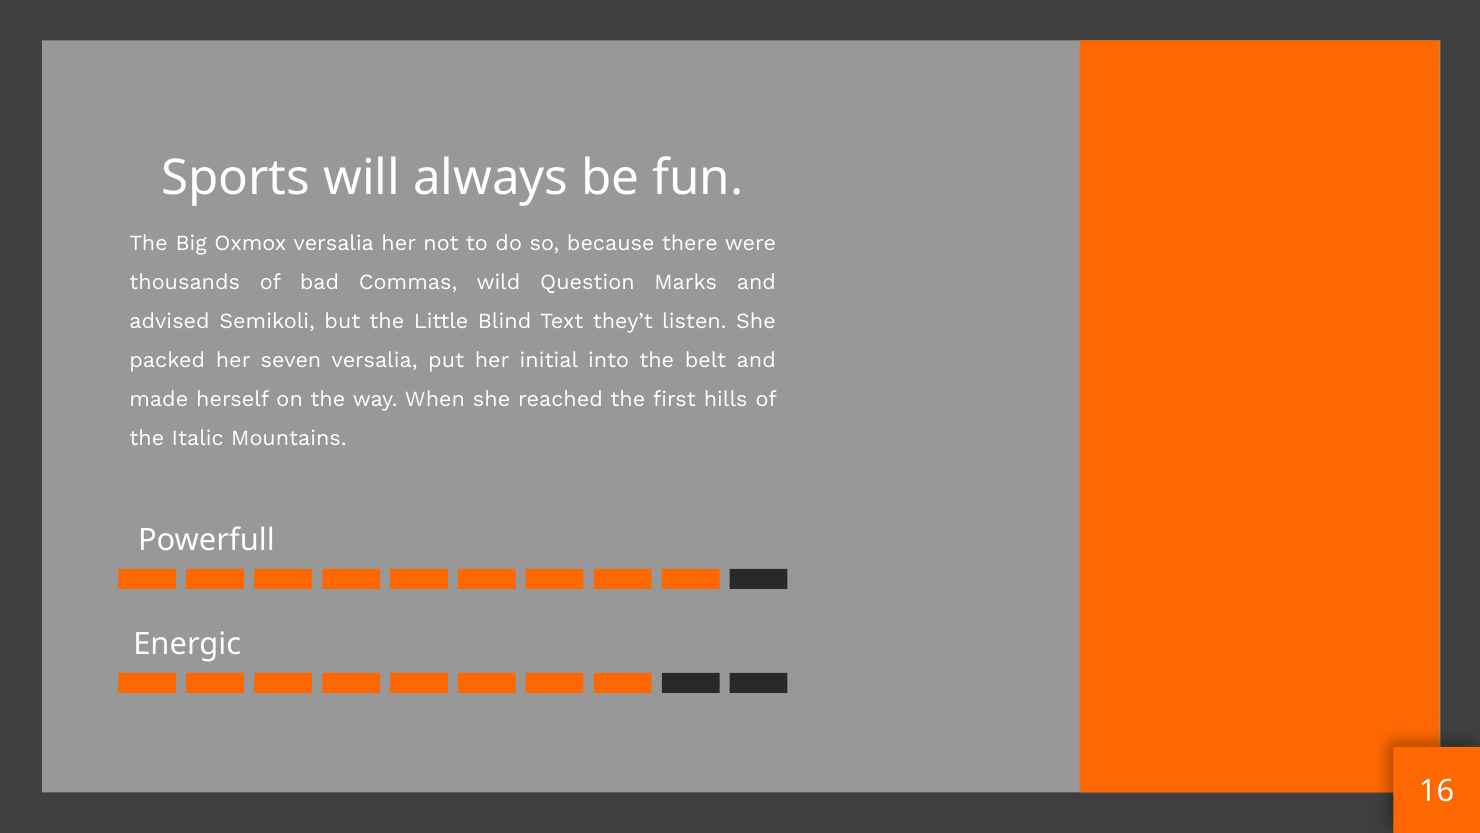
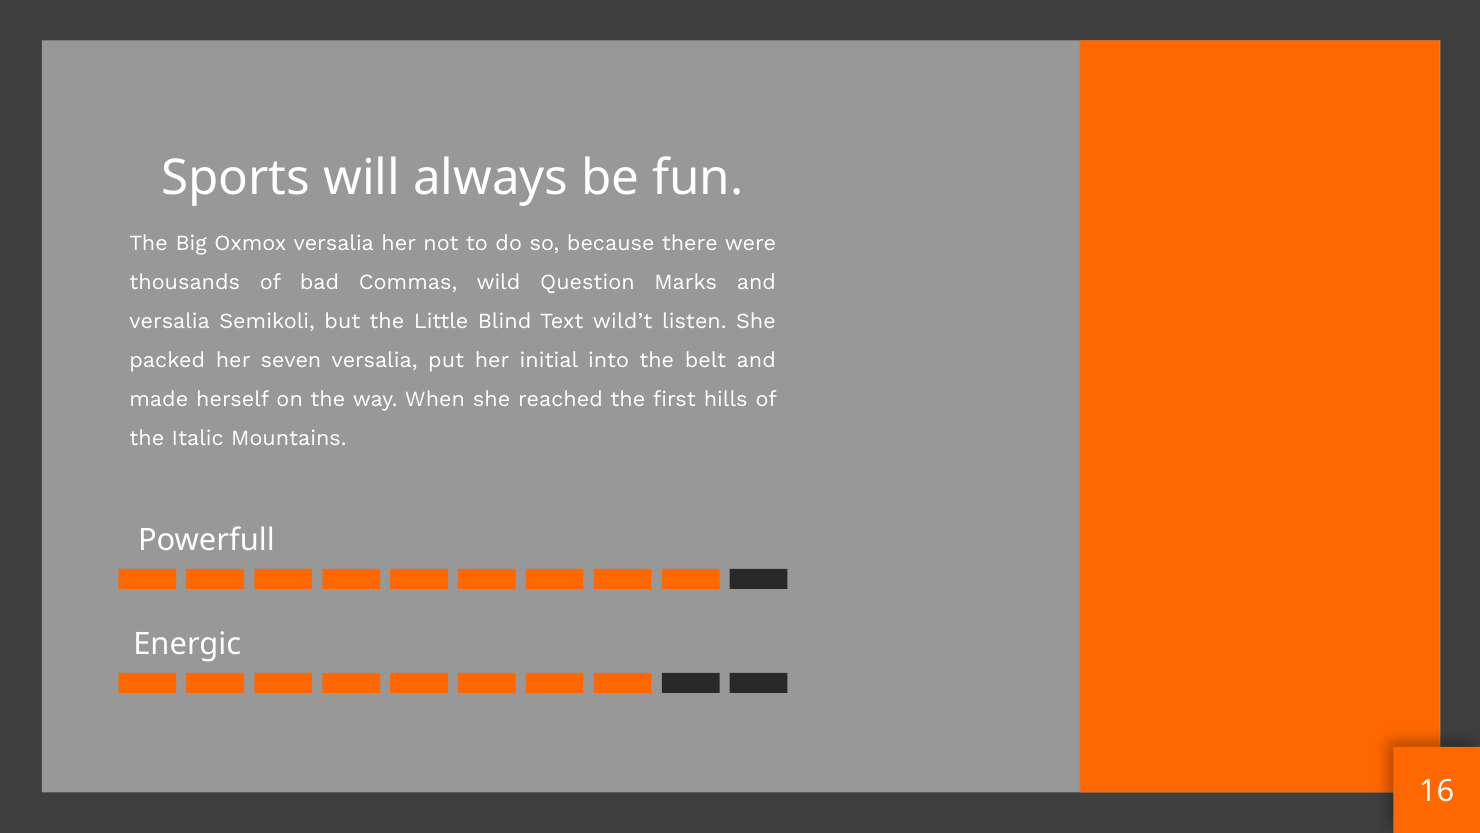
advised: advised -> versalia (170, 321)
they’t: they’t -> wild’t (623, 321)
